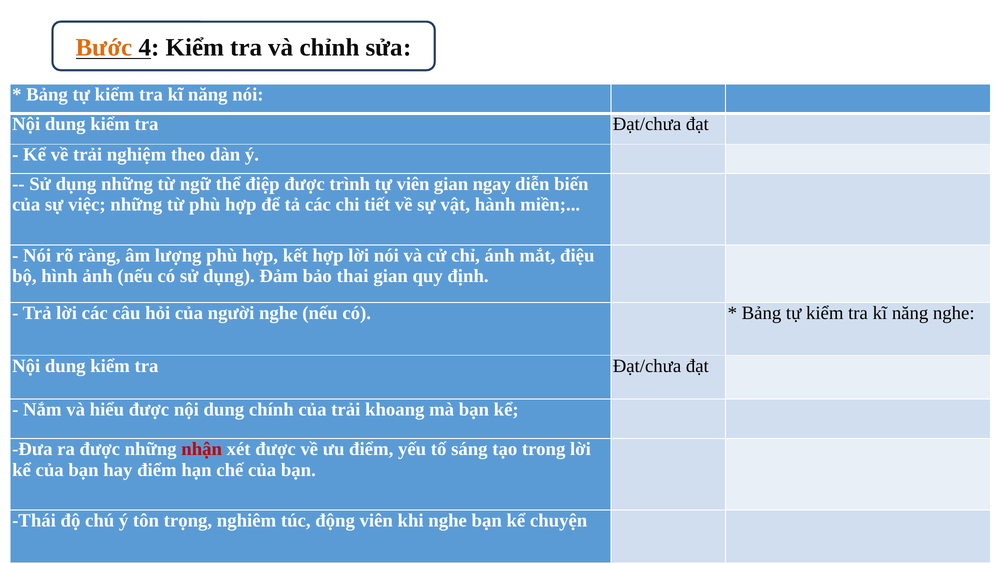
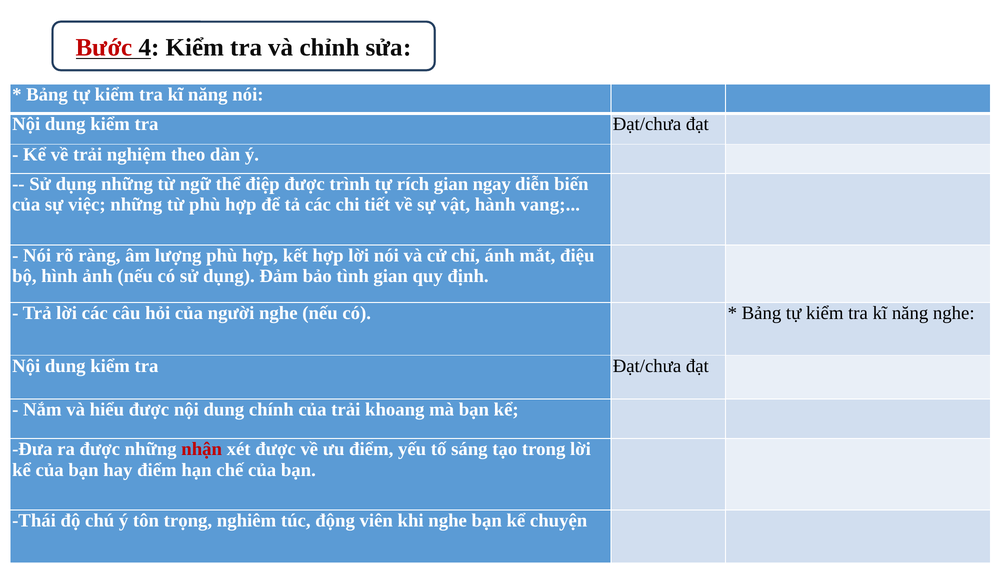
Bước colour: orange -> red (104, 47)
tự viên: viên -> rích (413, 184)
miền: miền -> vang (550, 205)
thai: thai -> tình (353, 276)
